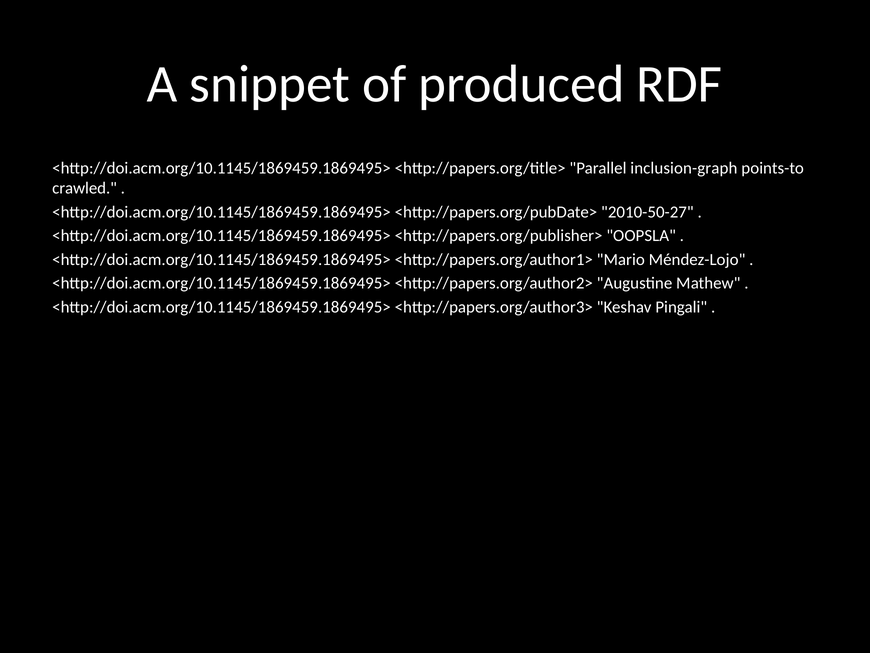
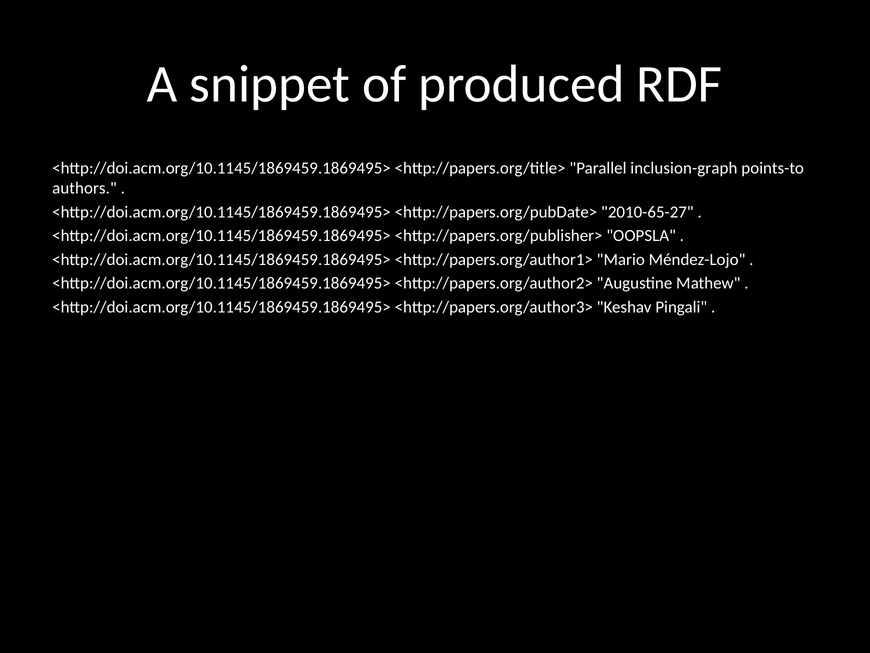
crawled: crawled -> authors (84, 188)
2010-50-27: 2010-50-27 -> 2010-65-27 (647, 212)
